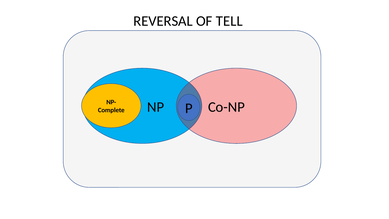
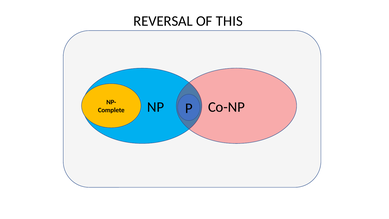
TELL: TELL -> THIS (229, 21)
